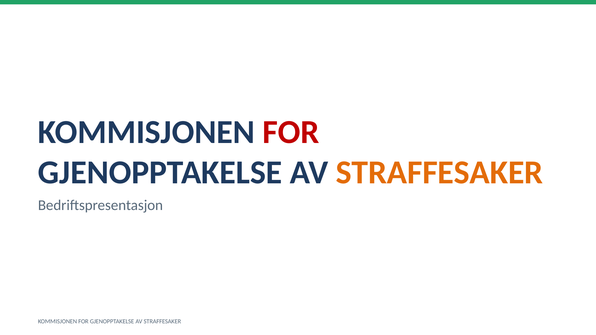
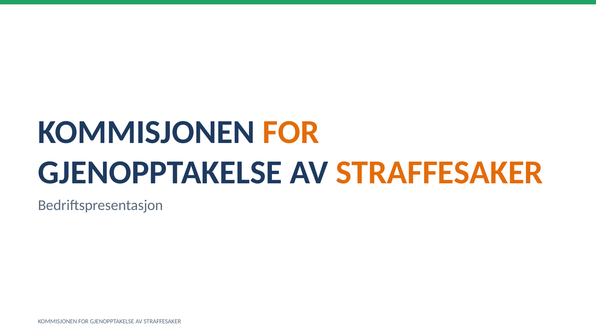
FOR colour: red -> orange (291, 132)
